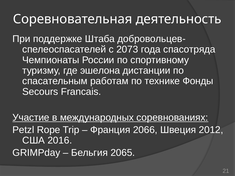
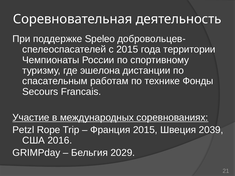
Штаба: Штаба -> Speleo (100, 39)
с 2073: 2073 -> 2015 (127, 49)
спасотряда: спасотряда -> территории (189, 49)
Франция 2066: 2066 -> 2015 (145, 130)
2012: 2012 -> 2039 (211, 130)
2065: 2065 -> 2029 (123, 153)
